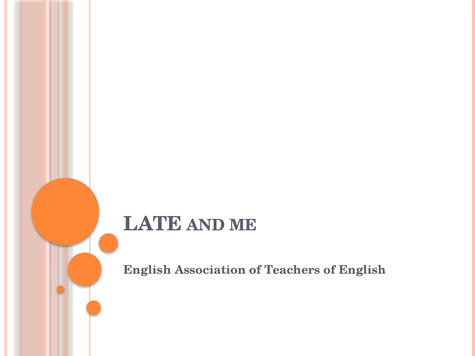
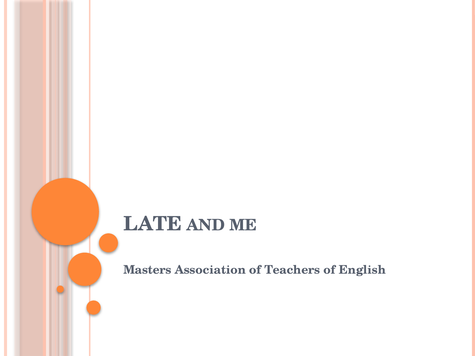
English: English -> Masters (147, 270)
